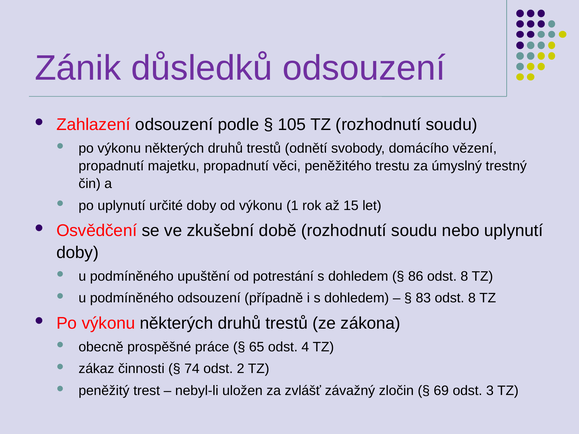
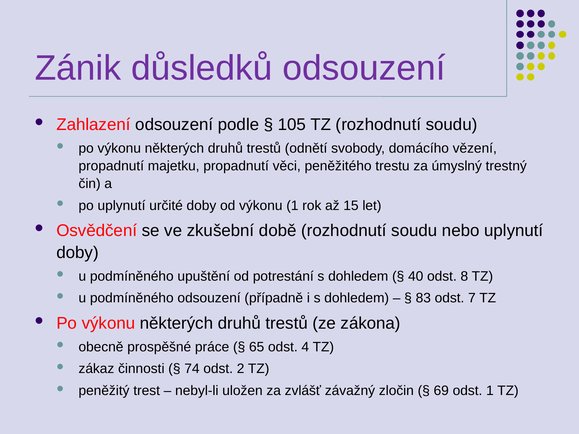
86: 86 -> 40 (416, 276)
83 odst 8: 8 -> 7 (472, 298)
odst 3: 3 -> 1 (490, 391)
